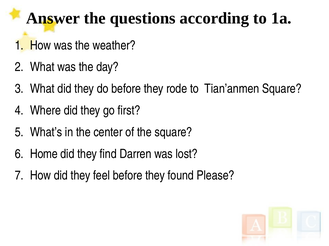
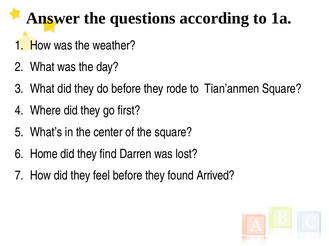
Please: Please -> Arrived (216, 176)
